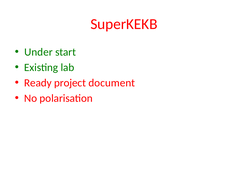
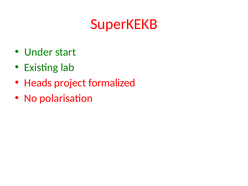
Ready: Ready -> Heads (38, 83)
document: document -> formalized (112, 83)
